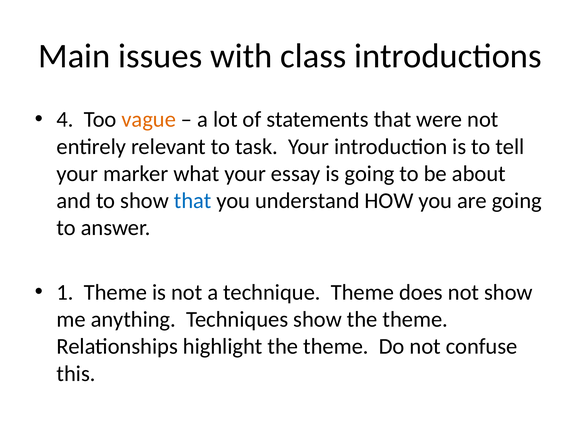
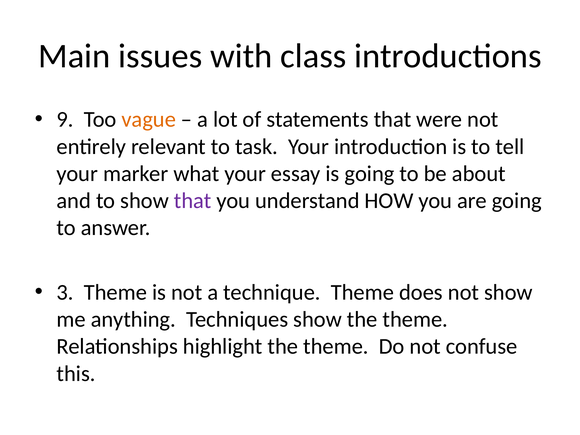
4: 4 -> 9 (65, 120)
that colour: blue -> purple (193, 201)
1: 1 -> 3 (65, 292)
